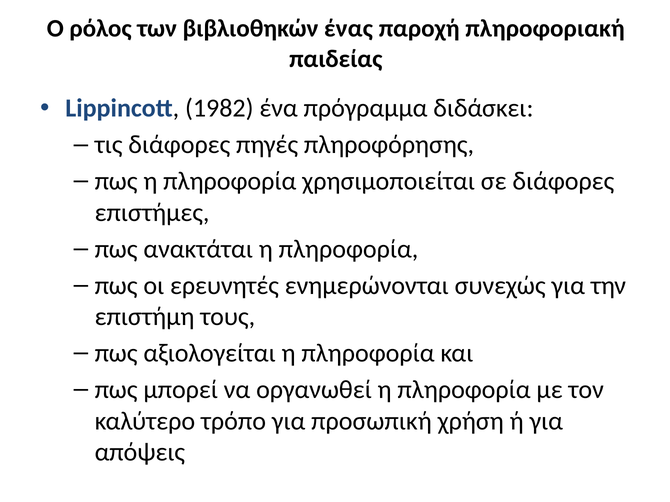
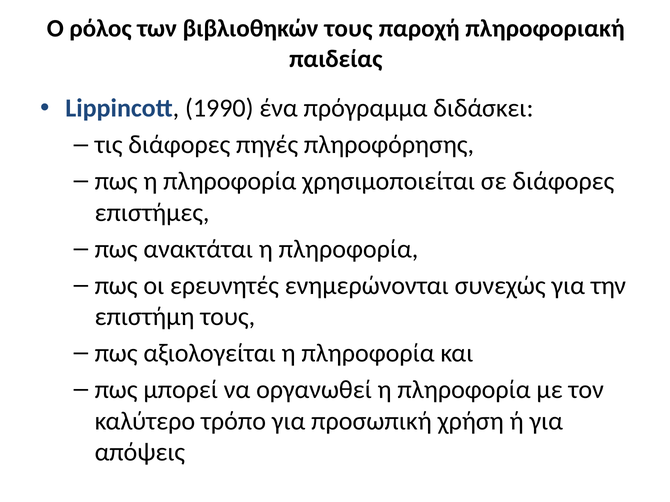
βιβλιοθηκών ένας: ένας -> τους (348, 29)
1982: 1982 -> 1990 (219, 108)
